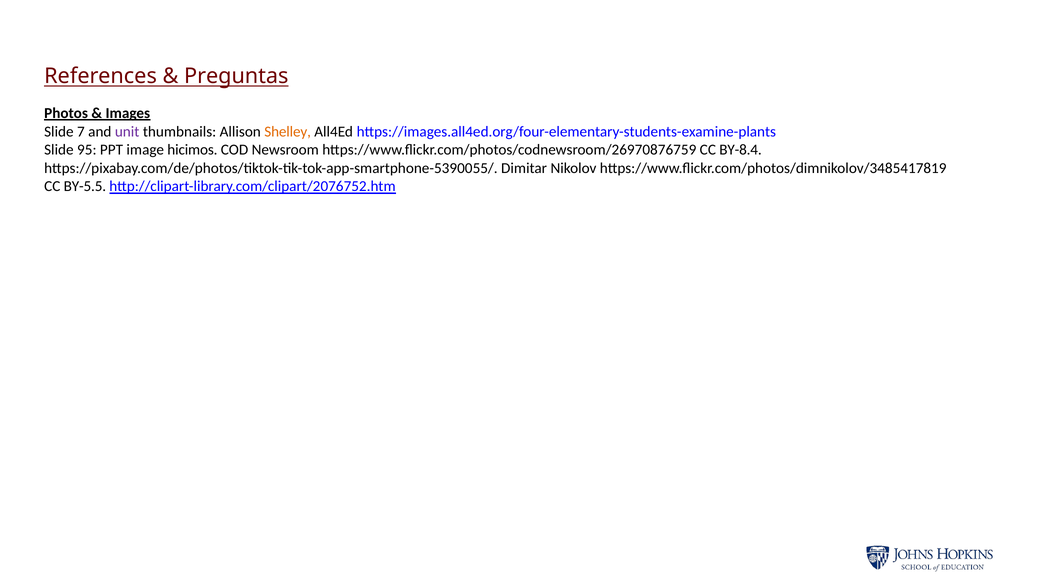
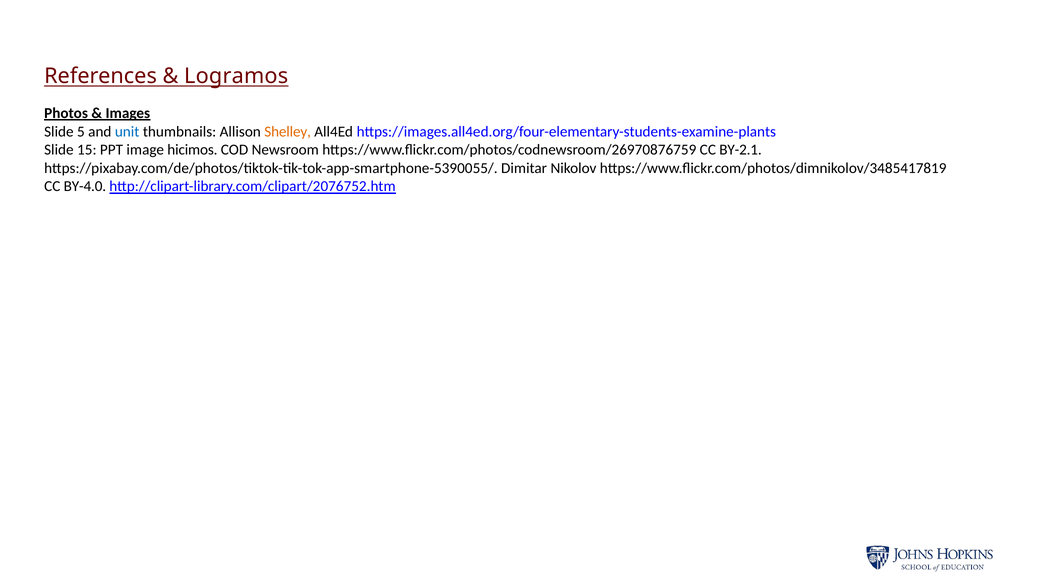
Preguntas: Preguntas -> Logramos (236, 76)
7: 7 -> 5 (81, 132)
unit colour: purple -> blue (127, 132)
95: 95 -> 15 (87, 150)
BY-8.4: BY-8.4 -> BY-2.1 (741, 150)
BY-5.5: BY-5.5 -> BY-4.0 (85, 186)
